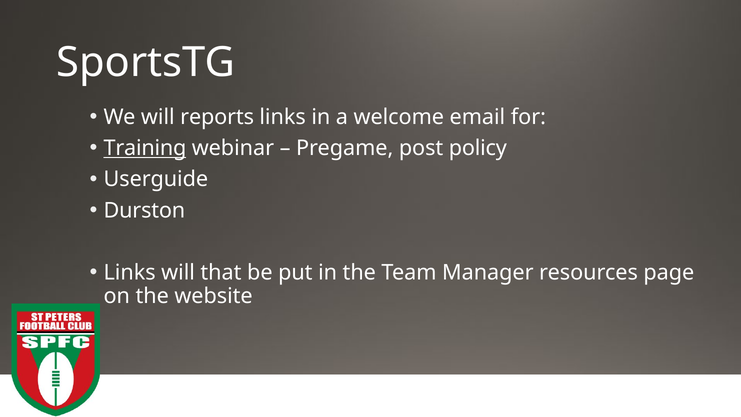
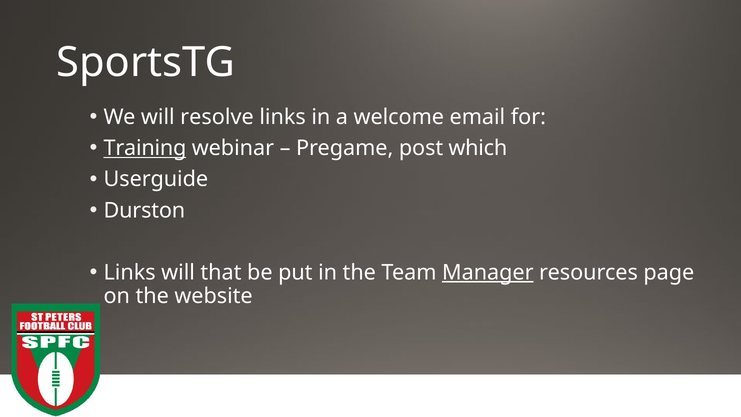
reports: reports -> resolve (217, 117)
policy: policy -> which (478, 148)
Manager underline: none -> present (488, 272)
